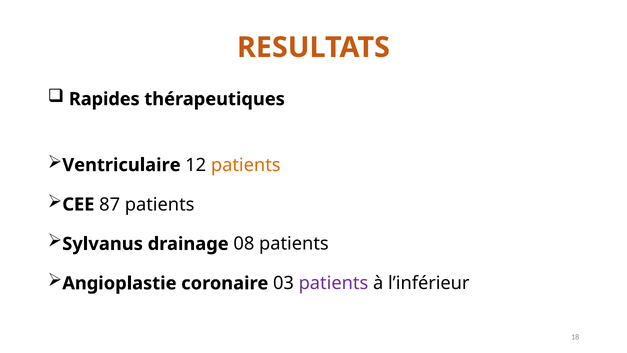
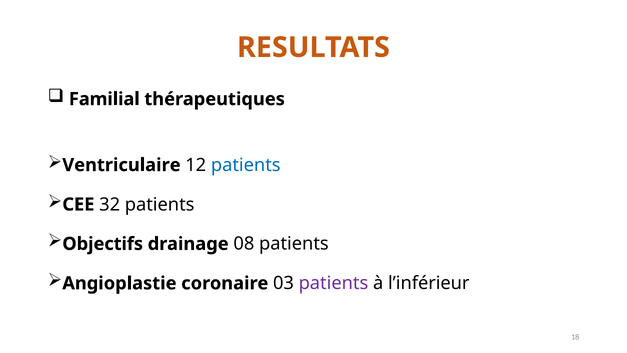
Rapides: Rapides -> Familial (104, 99)
patients colour: orange -> blue (246, 165)
87: 87 -> 32 (110, 204)
Sylvanus: Sylvanus -> Objectifs (103, 244)
